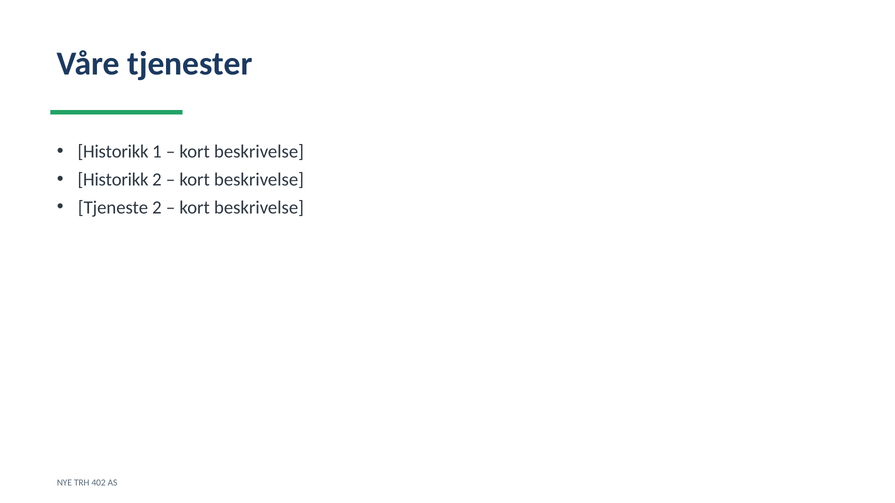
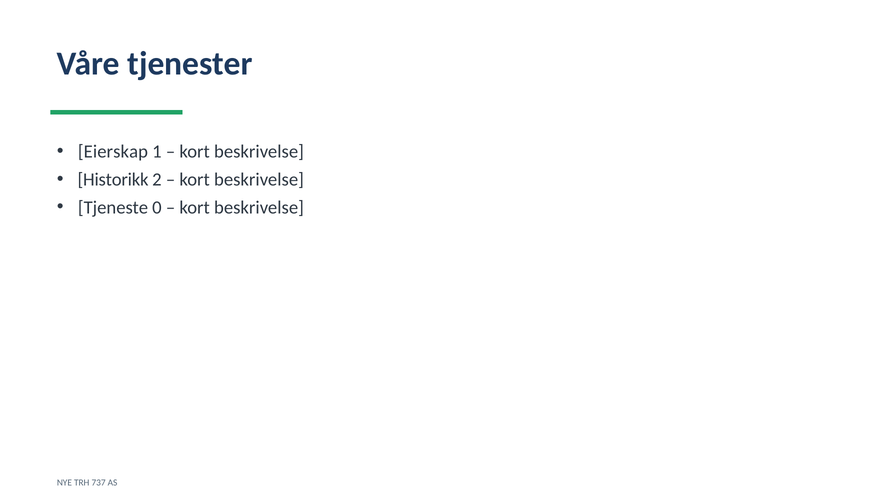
Historikk: Historikk -> Eierskap (113, 152)
Tjeneste 2: 2 -> 0 (157, 208)
402: 402 -> 737 (99, 483)
